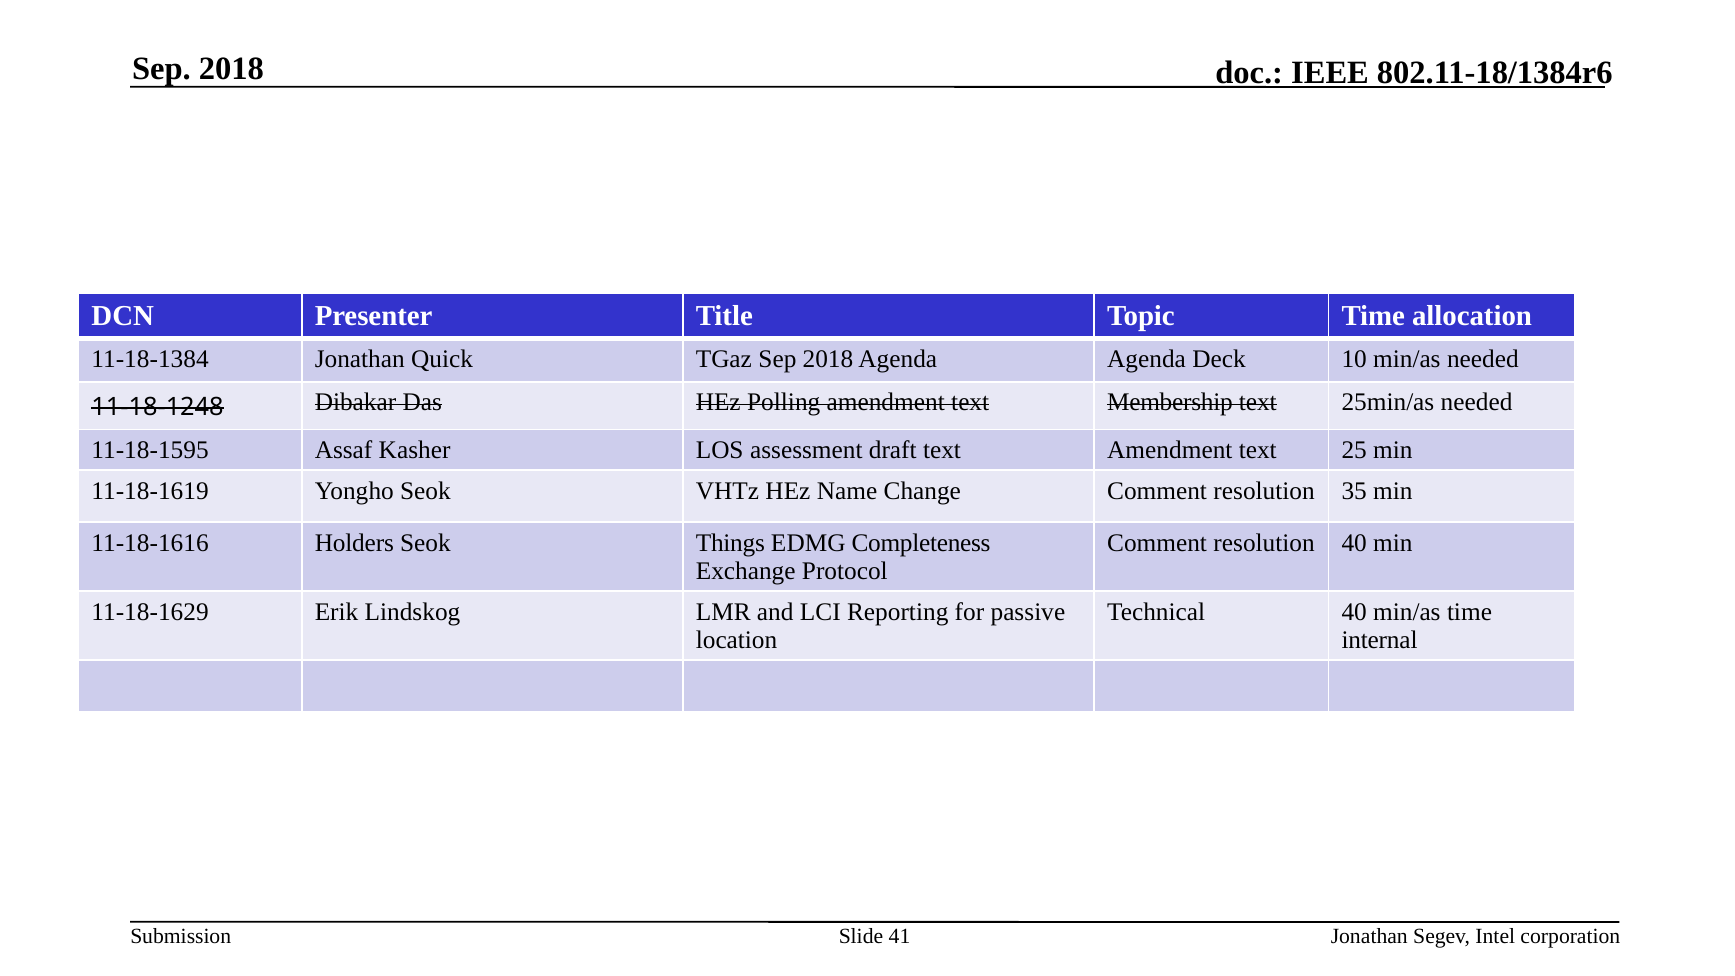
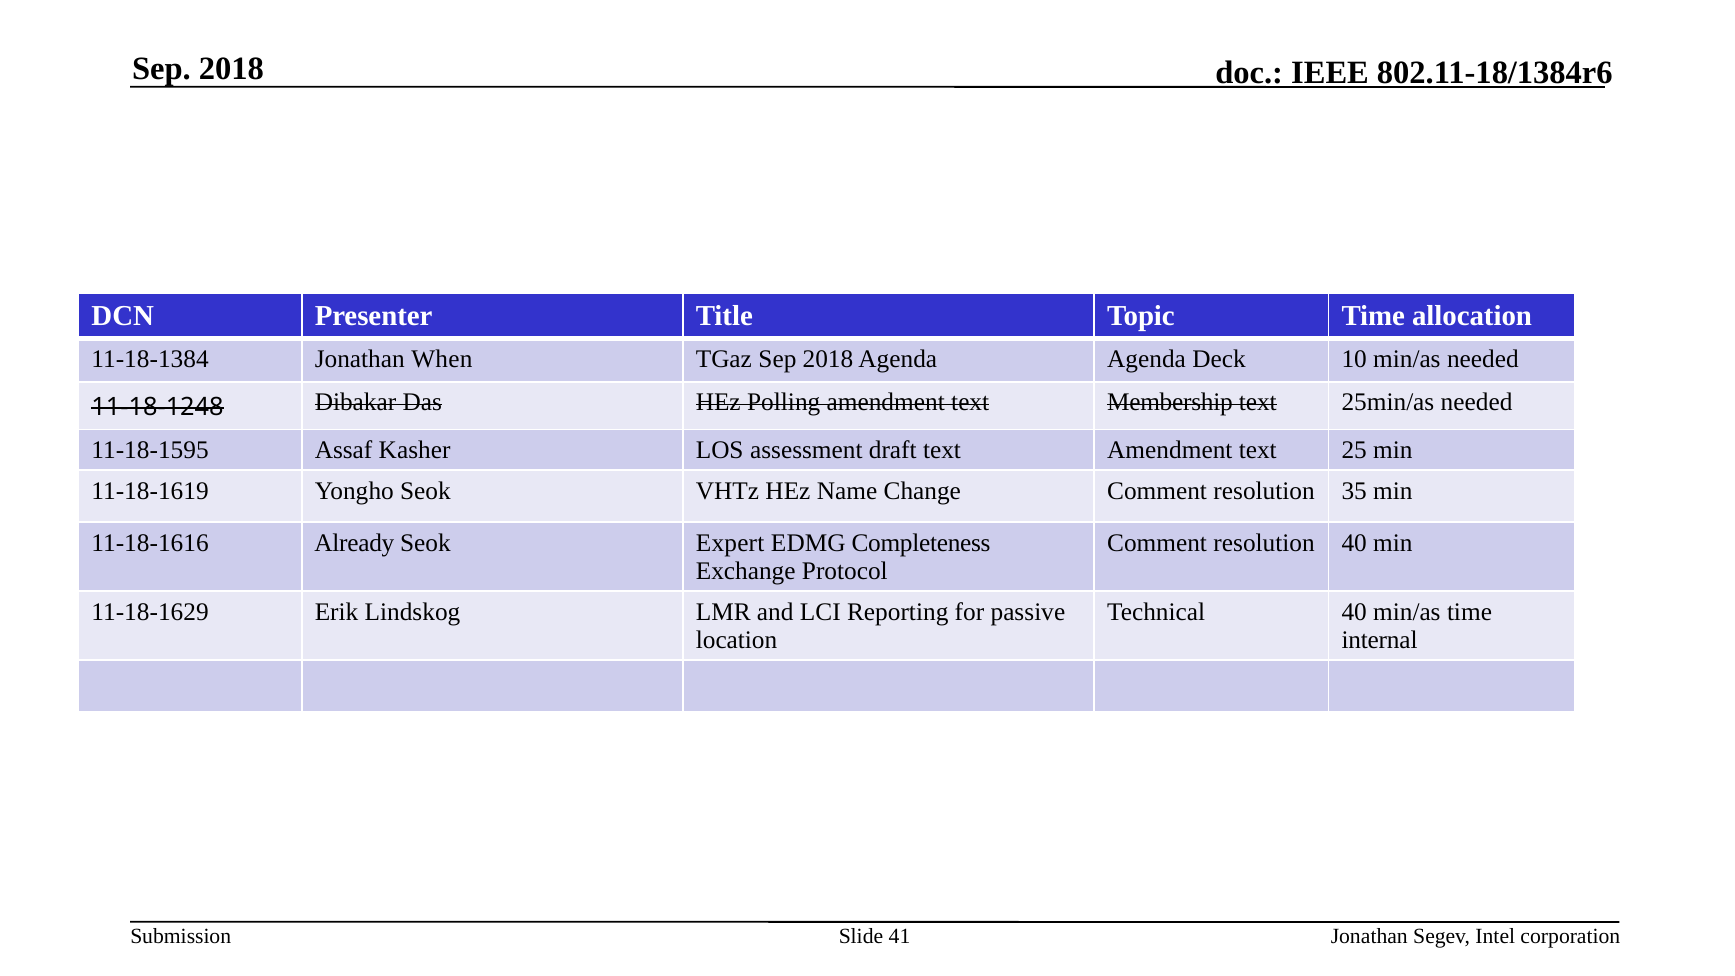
Quick: Quick -> When (442, 359)
Holders: Holders -> Already (354, 543)
Things: Things -> Expert (730, 543)
